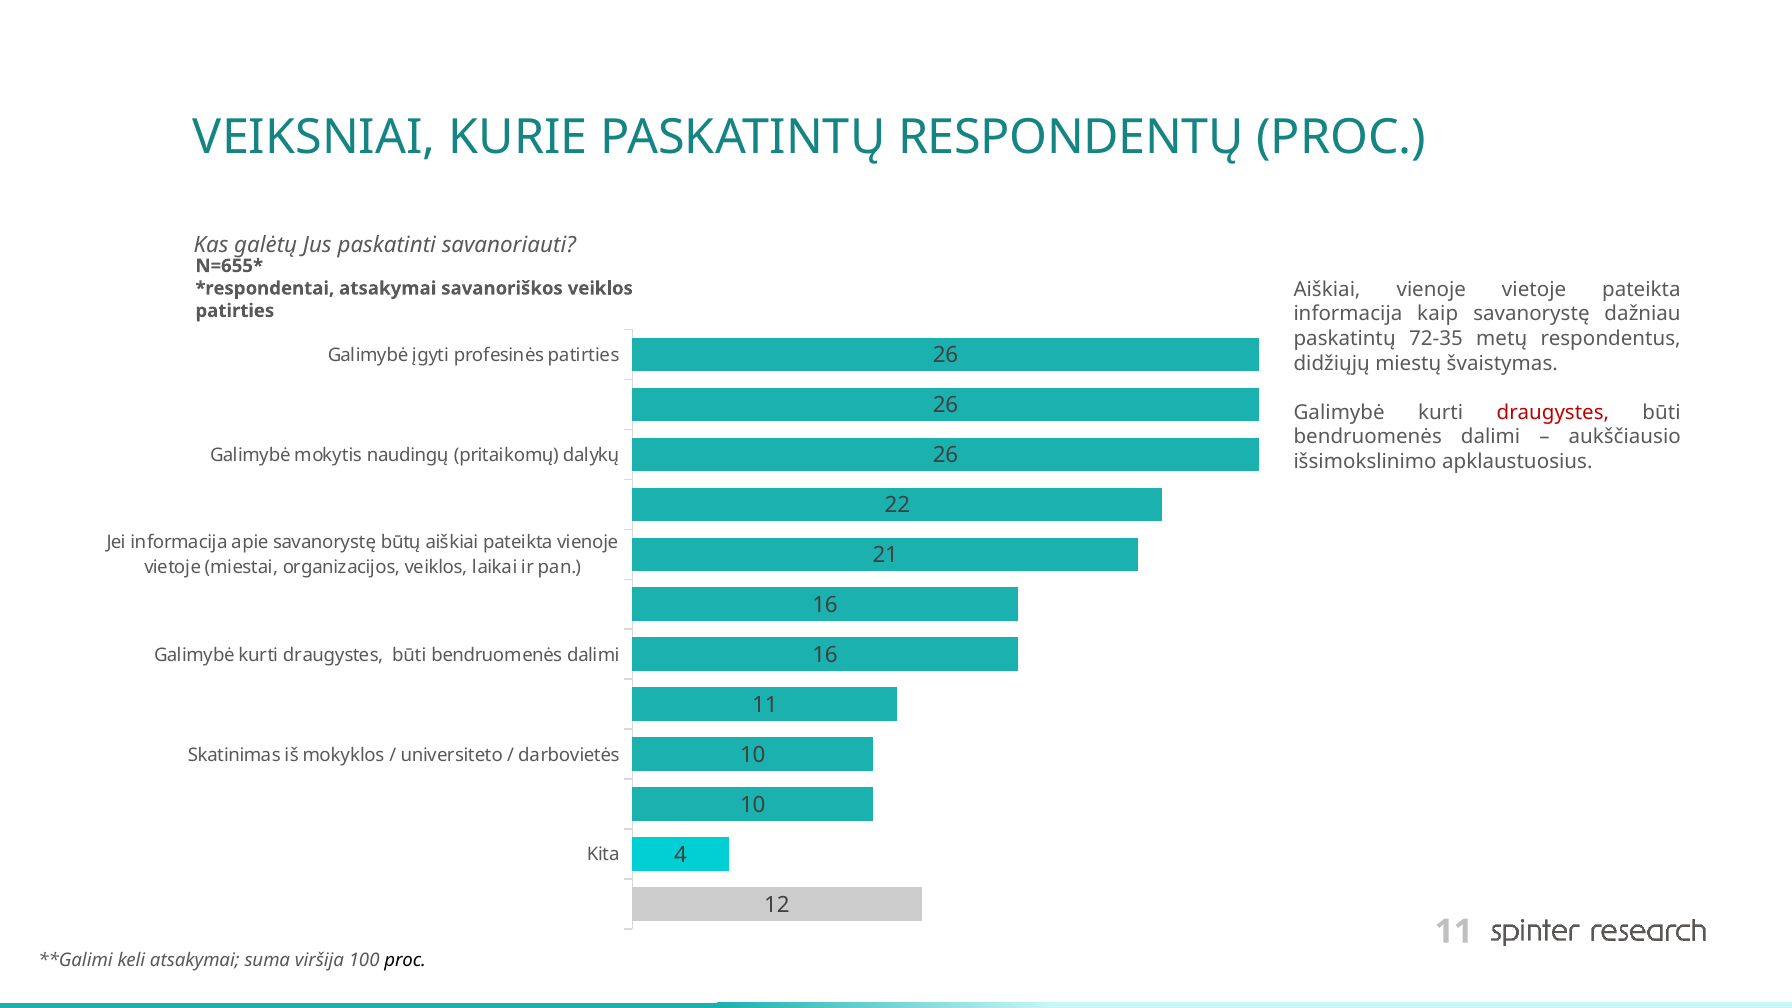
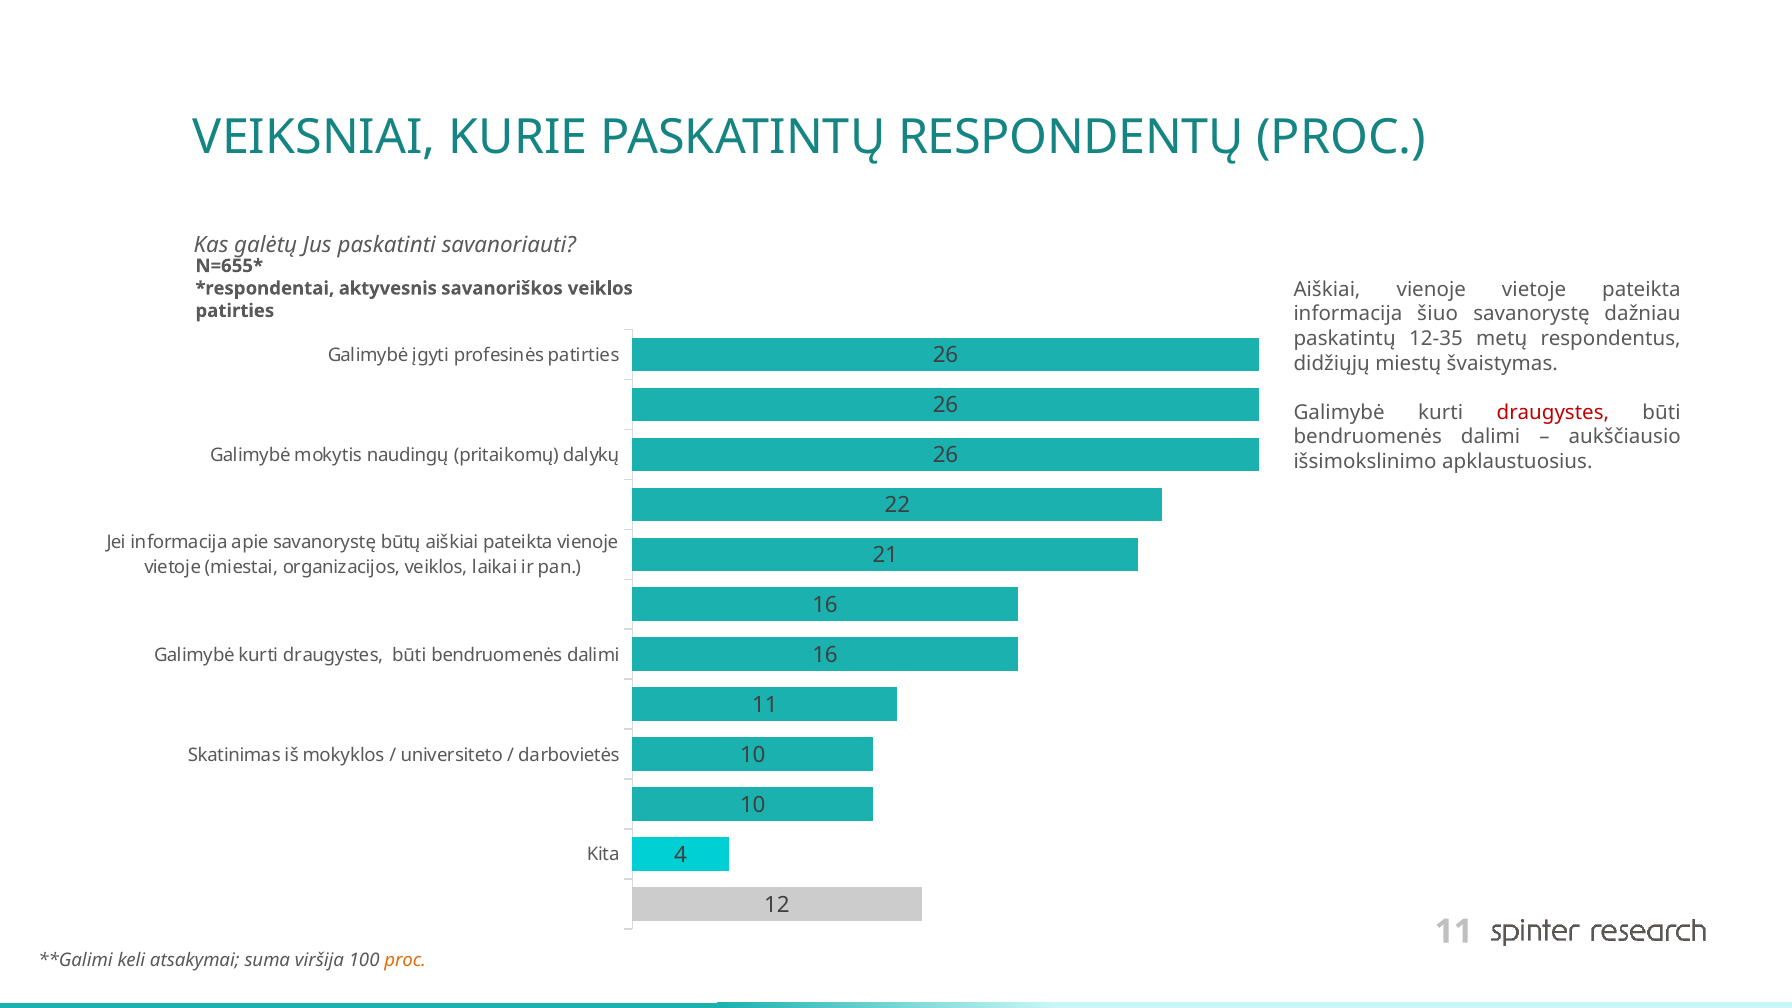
atsakymai: atsakymai -> aktyvesnis (388, 288)
kaip: kaip -> šiuo (1438, 314)
72-35: 72-35 -> 12-35 (1436, 339)
proc colour: black -> orange (405, 961)
